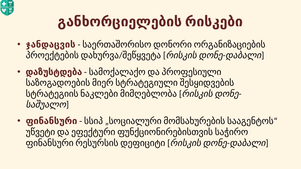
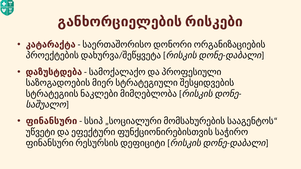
ჯანდაცვის: ჯანდაცვის -> კატარაქტა (51, 45)
